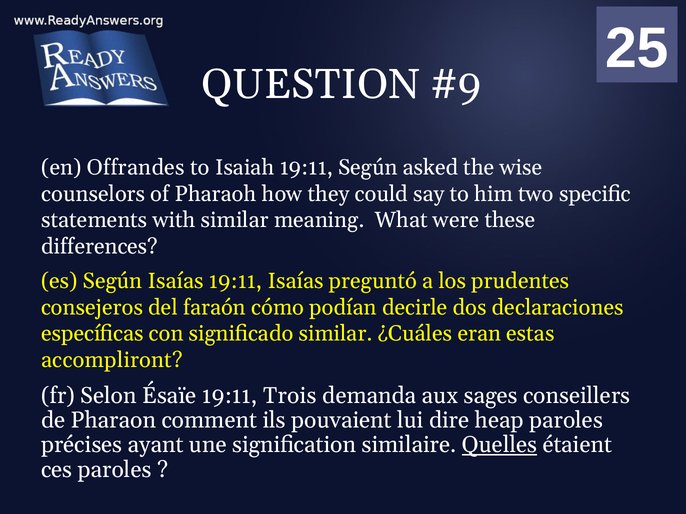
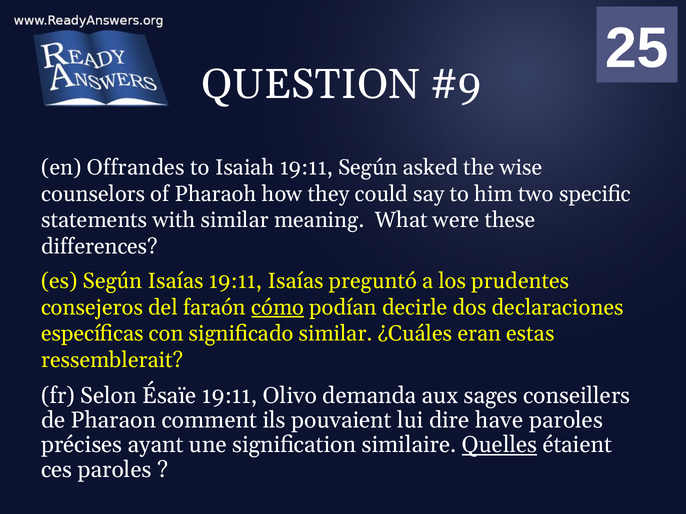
cómo underline: none -> present (278, 308)
accompliront: accompliront -> ressemblerait (112, 360)
Trois: Trois -> Olivo (290, 396)
heap: heap -> have (499, 421)
